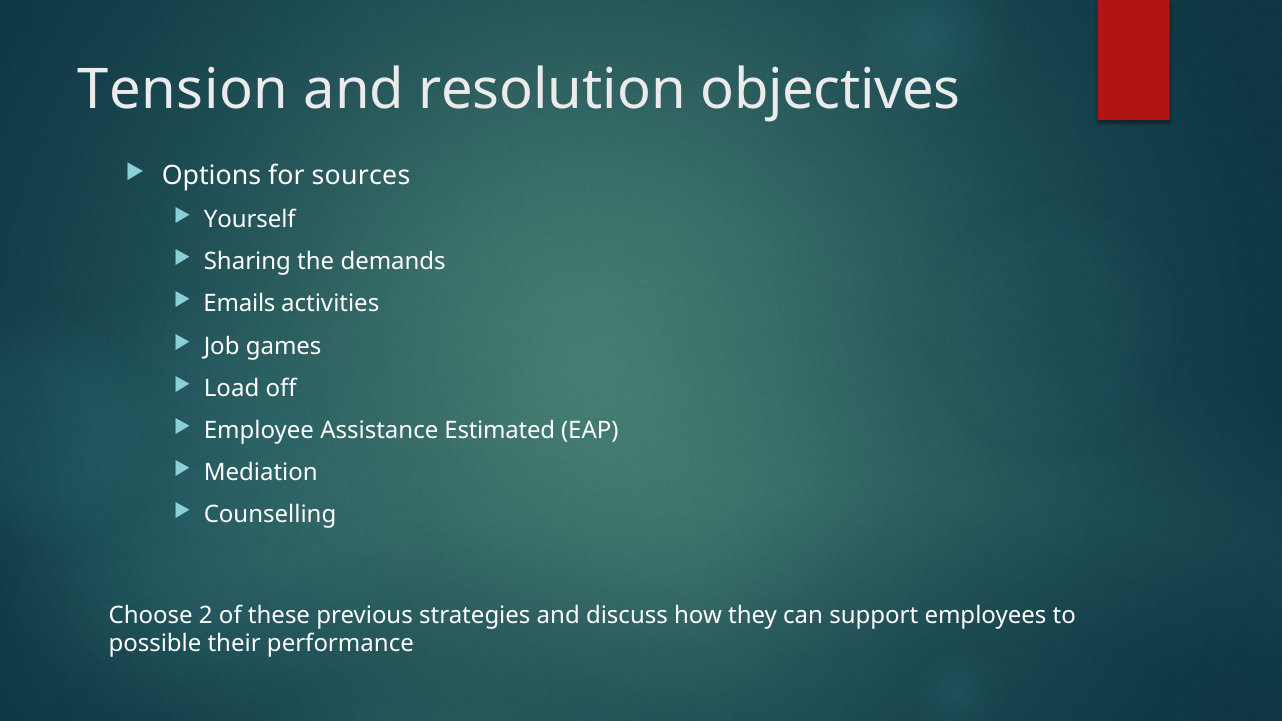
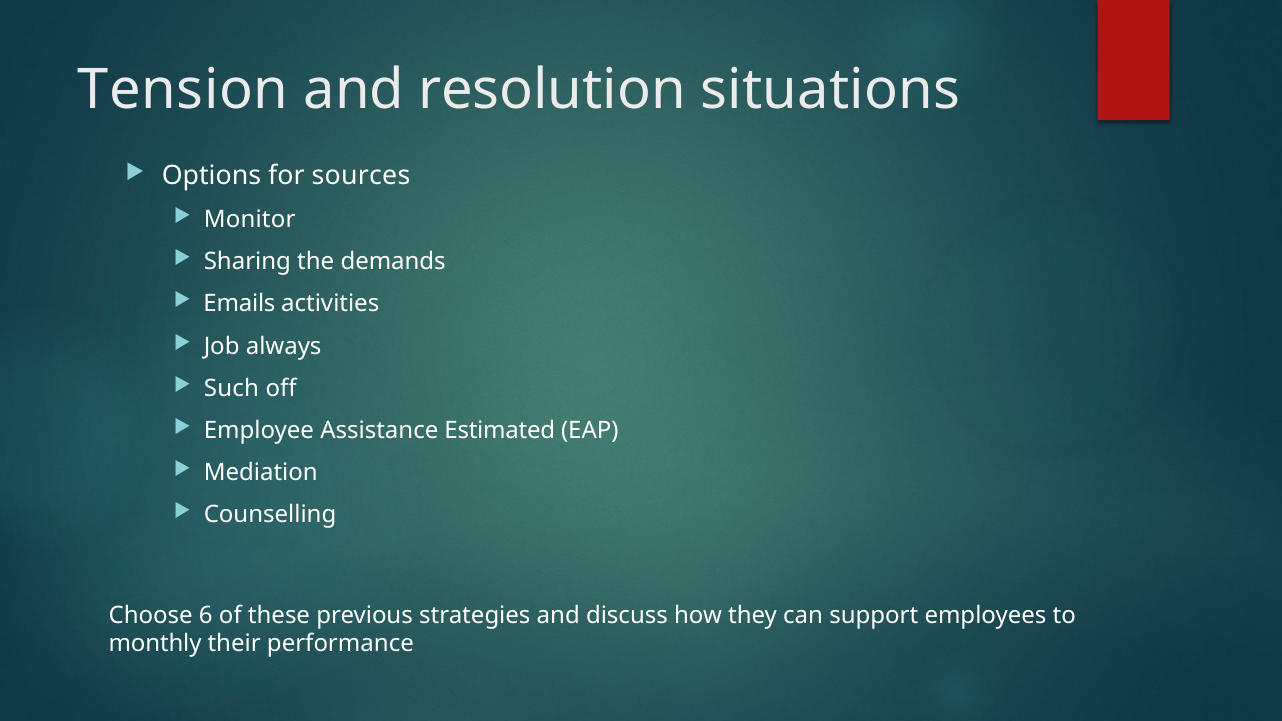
objectives: objectives -> situations (830, 90)
Yourself: Yourself -> Monitor (250, 220)
games: games -> always (284, 346)
Load: Load -> Such (231, 388)
2: 2 -> 6 (206, 615)
possible: possible -> monthly (155, 644)
